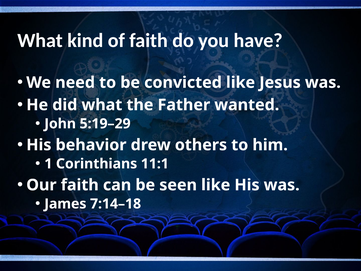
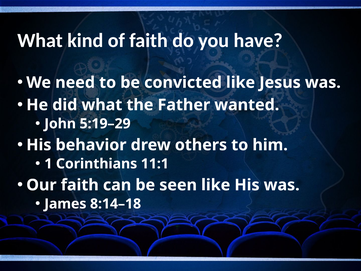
7:14–18: 7:14–18 -> 8:14–18 (116, 204)
